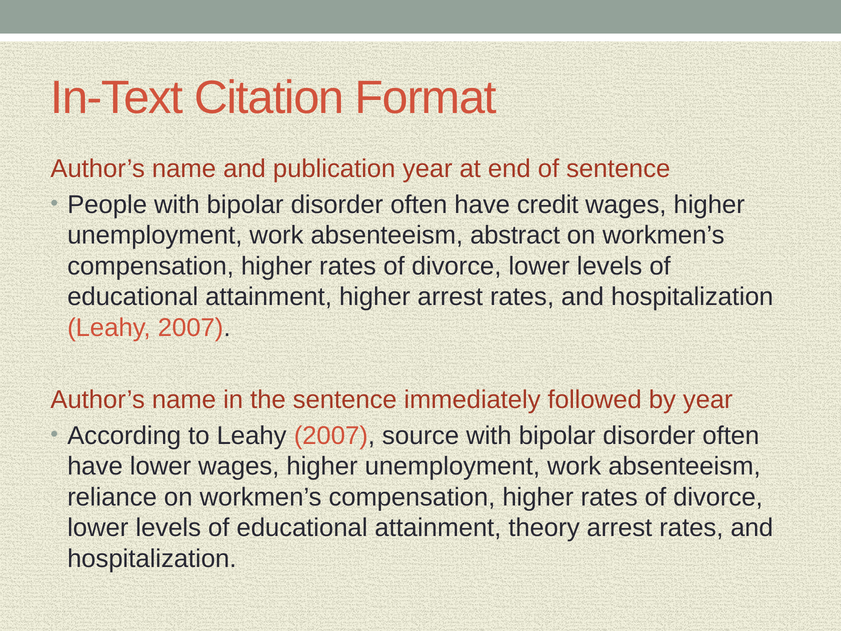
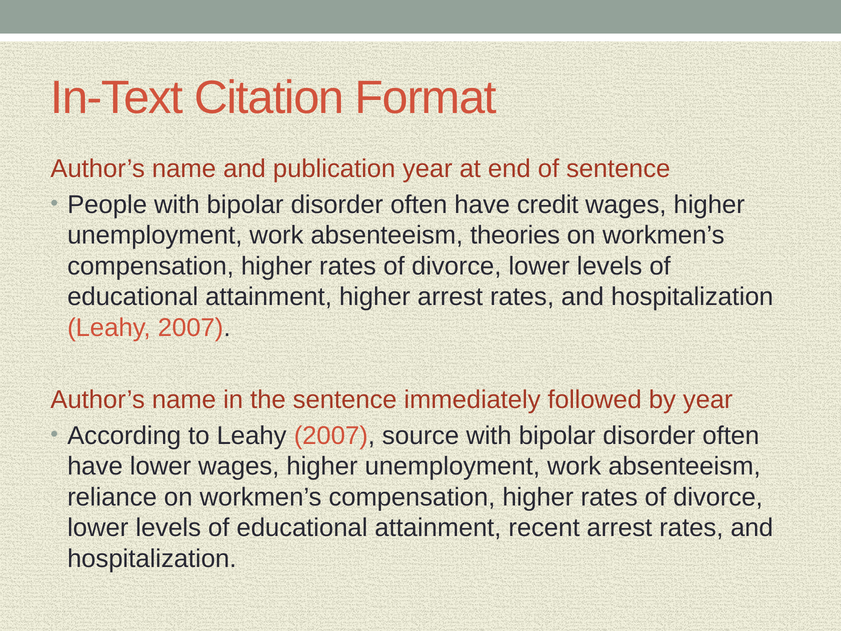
abstract: abstract -> theories (515, 235)
theory: theory -> recent (544, 528)
